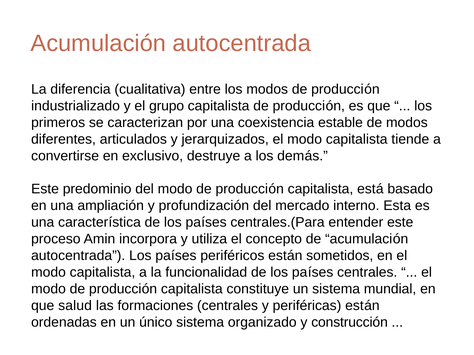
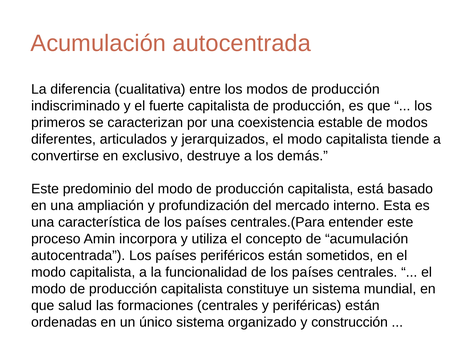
industrializado: industrializado -> indiscriminado (76, 106)
grupo: grupo -> fuerte (167, 106)
